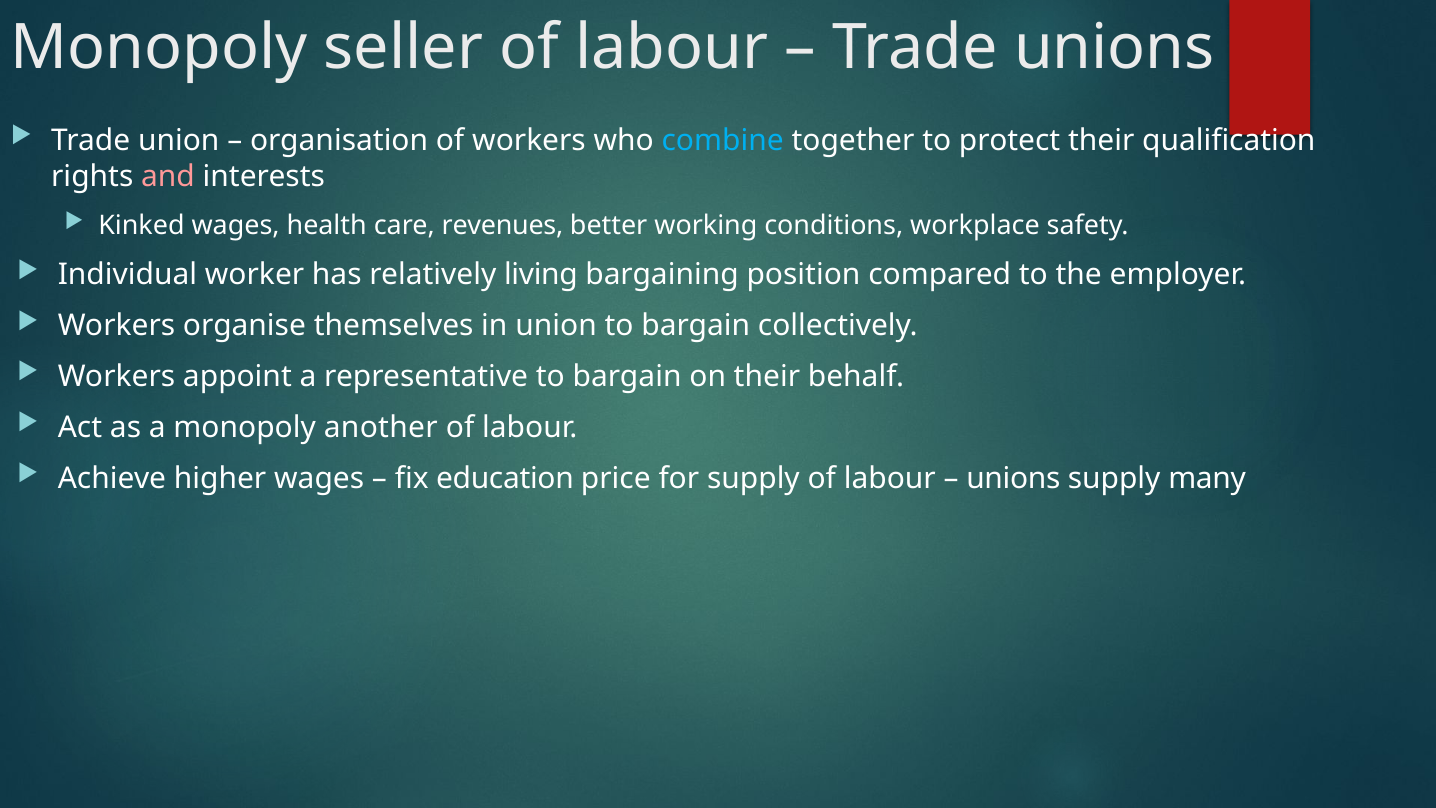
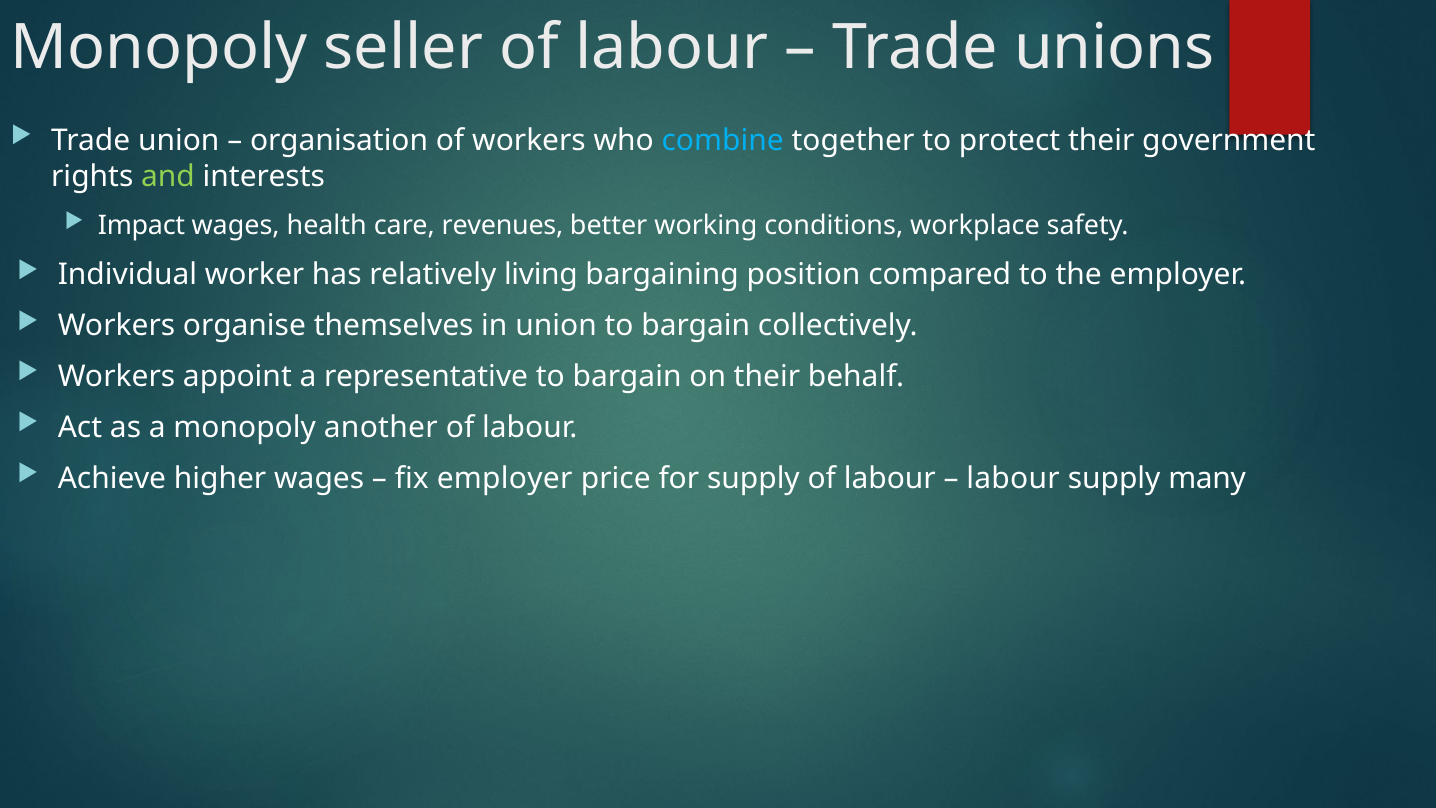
qualification: qualification -> government (1229, 140)
and colour: pink -> light green (168, 176)
Kinked: Kinked -> Impact (142, 225)
fix education: education -> employer (505, 478)
unions: unions -> labour (1013, 478)
